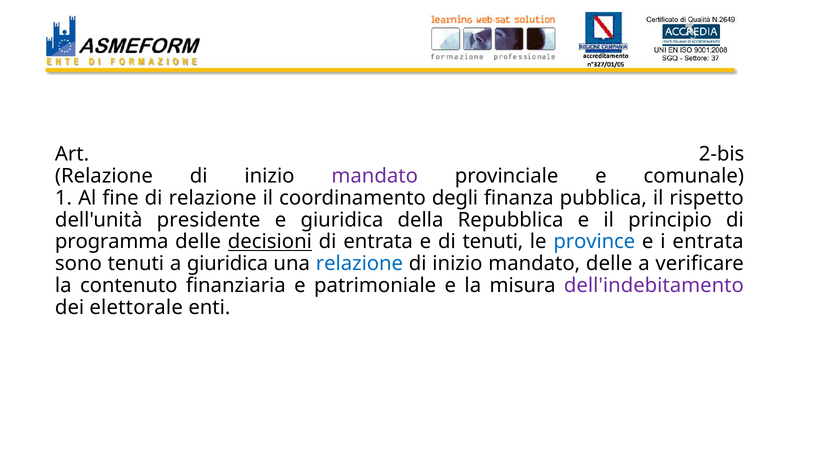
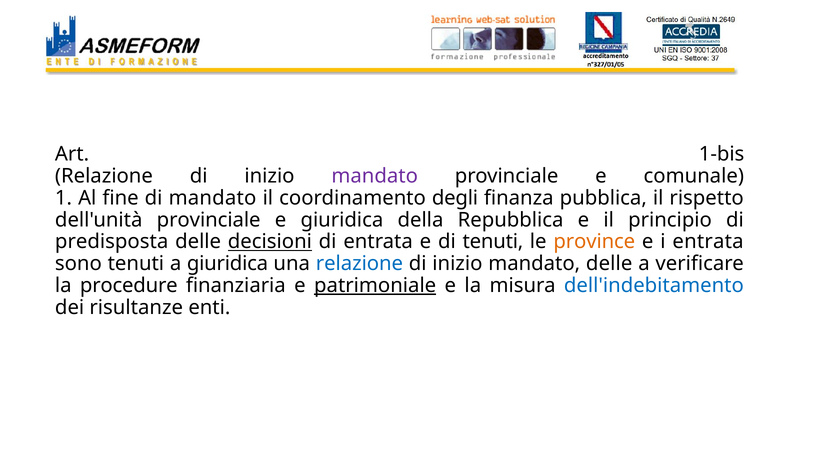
2-bis: 2-bis -> 1-bis (722, 154)
di relazione: relazione -> mandato (212, 198)
dell'unità presidente: presidente -> provinciale (209, 220)
programma: programma -> predisposta (112, 242)
province colour: blue -> orange (594, 242)
contenuto: contenuto -> procedure (129, 286)
patrimoniale underline: none -> present (375, 286)
dell'indebitamento colour: purple -> blue (654, 286)
elettorale: elettorale -> risultanze (136, 308)
